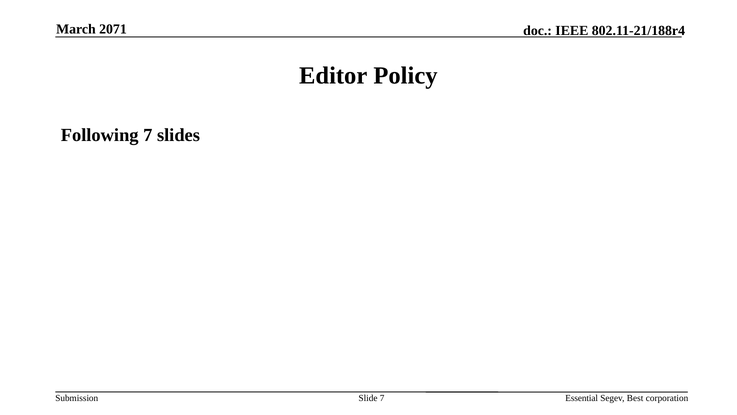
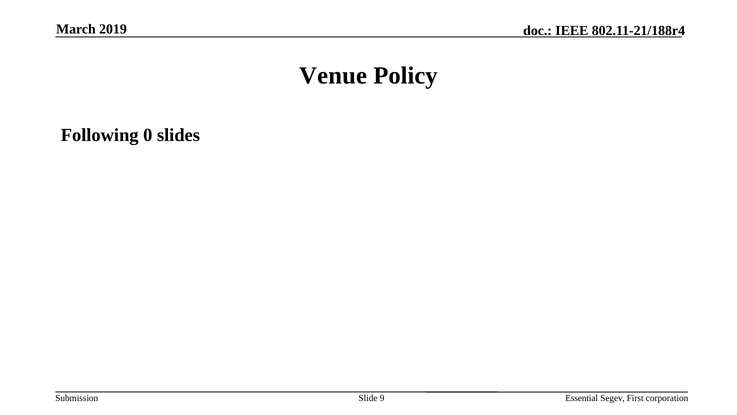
2071: 2071 -> 2019 (113, 29)
Editor: Editor -> Venue (333, 75)
Following 7: 7 -> 0 (148, 135)
Slide 7: 7 -> 9 (382, 398)
Best: Best -> First (635, 398)
